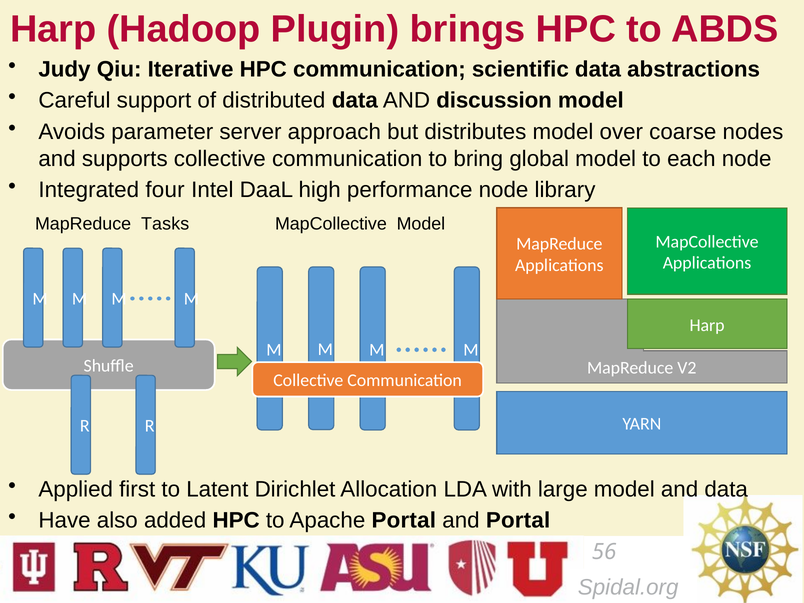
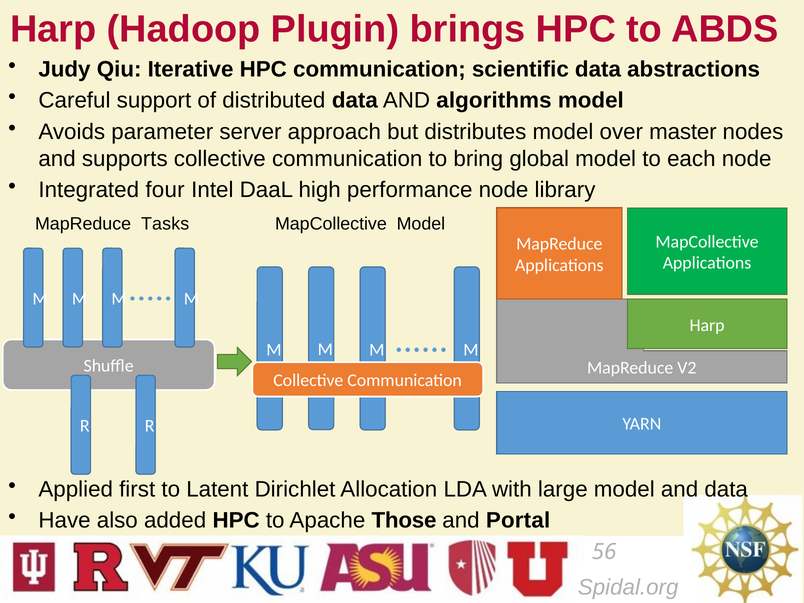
discussion: discussion -> algorithms (494, 101)
coarse: coarse -> master (683, 132)
Apache Portal: Portal -> Those (404, 521)
